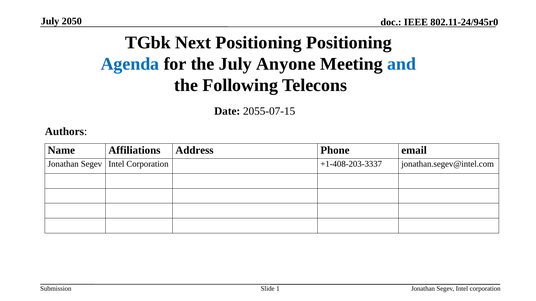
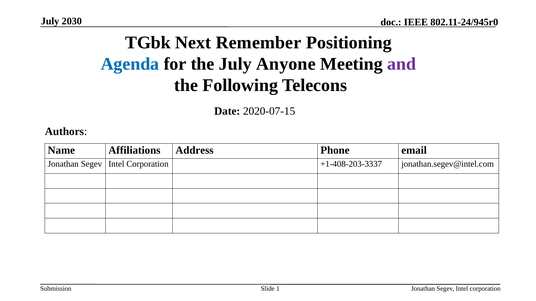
2050: 2050 -> 2030 (72, 21)
Next Positioning: Positioning -> Remember (259, 43)
and colour: blue -> purple (402, 64)
2055-07-15: 2055-07-15 -> 2020-07-15 (269, 111)
